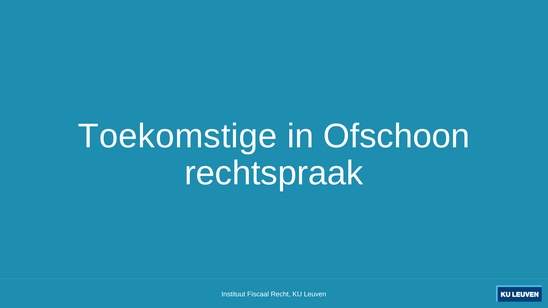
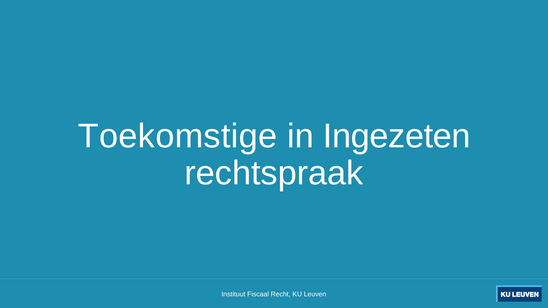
Ofschoon: Ofschoon -> Ingezeten (397, 136)
